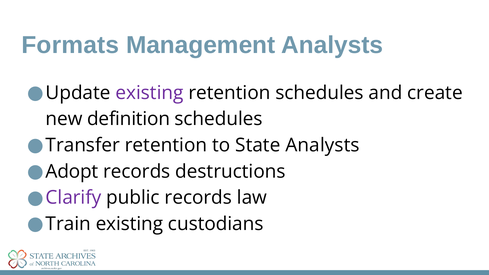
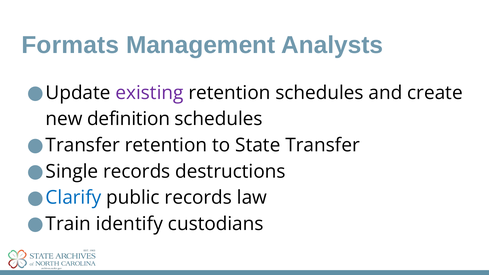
State Analysts: Analysts -> Transfer (323, 145)
Adopt: Adopt -> Single (72, 171)
Clarify colour: purple -> blue (73, 198)
Train existing: existing -> identify (129, 224)
